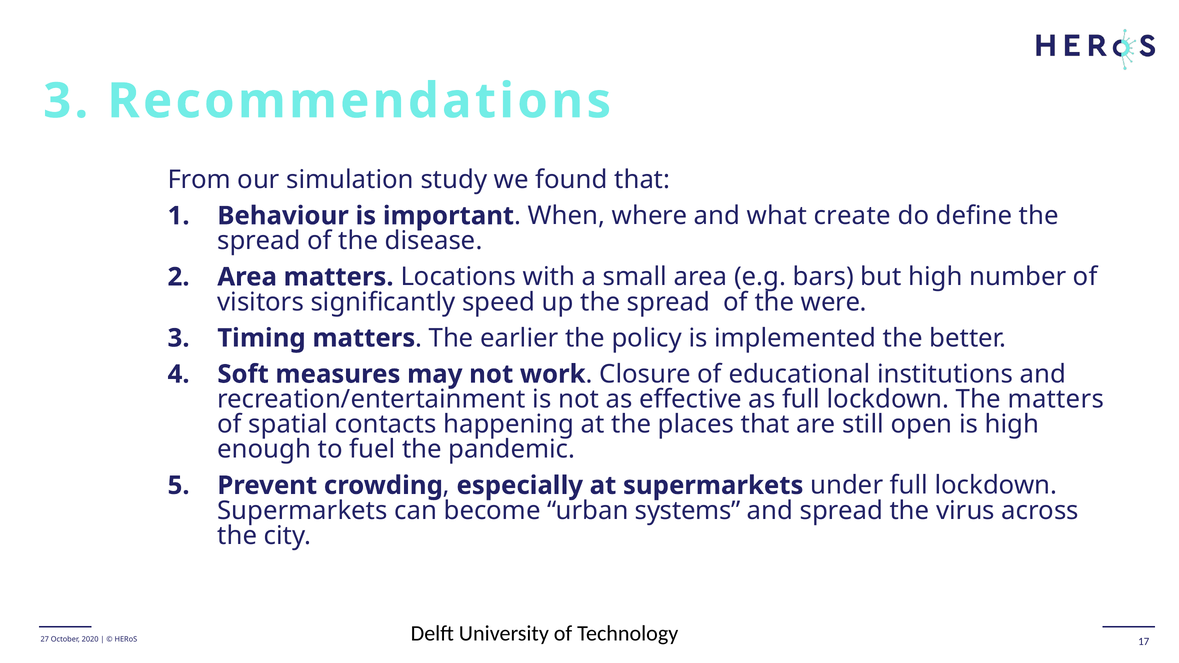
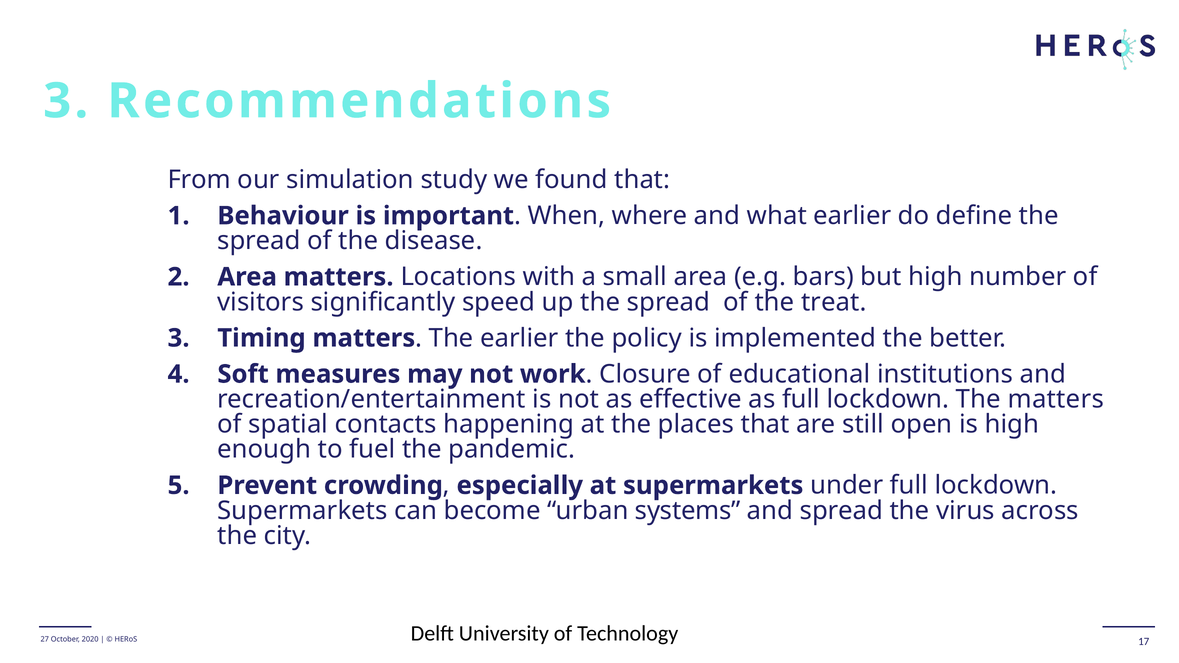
what create: create -> earlier (852, 216)
were: were -> treat (834, 302)
